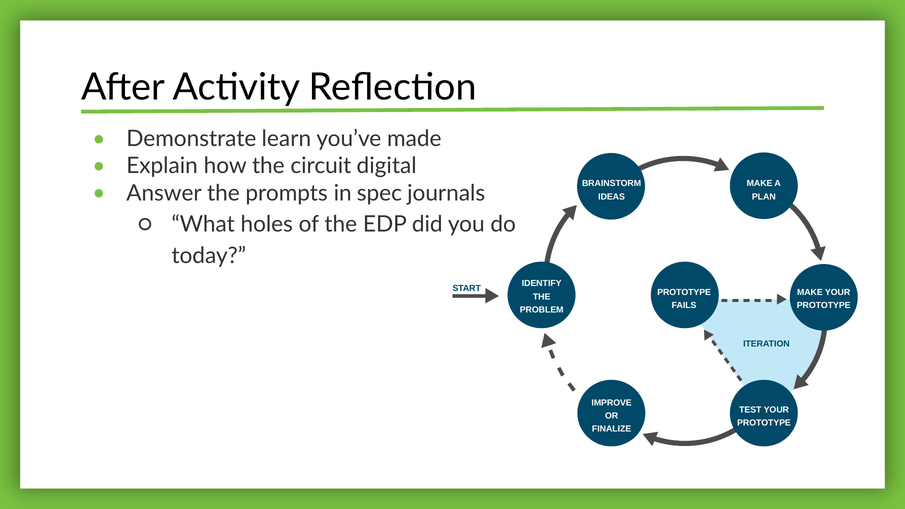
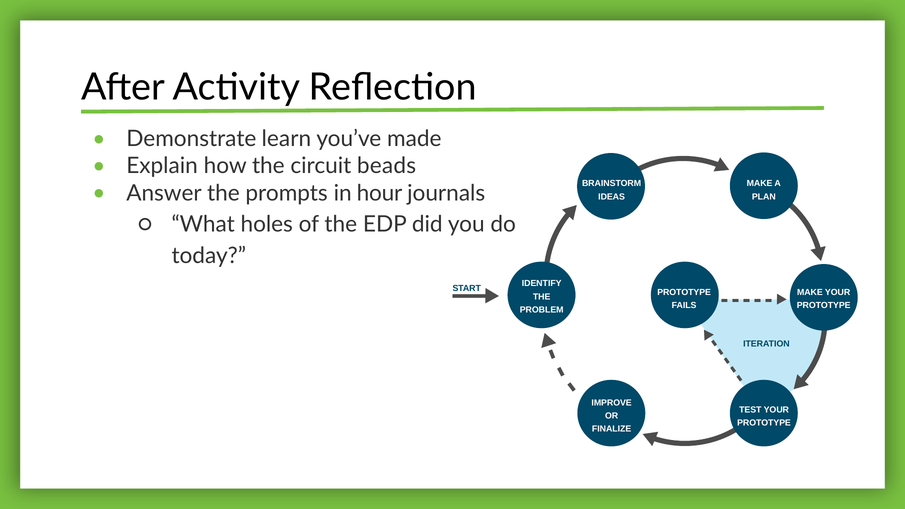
digital: digital -> beads (386, 166)
spec: spec -> hour (379, 193)
